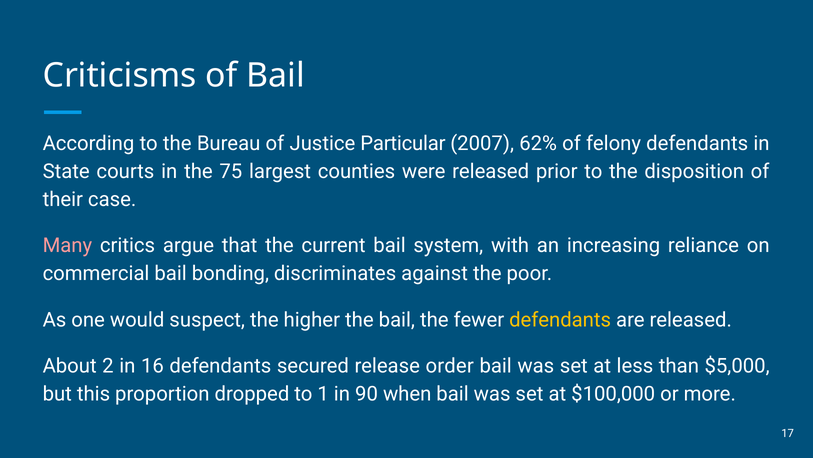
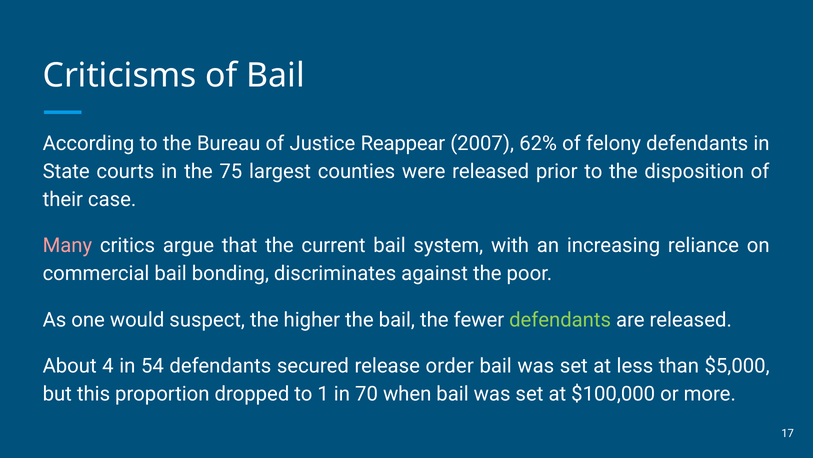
Particular: Particular -> Reappear (403, 143)
defendants colour: yellow -> light green (560, 319)
2: 2 -> 4 (108, 366)
16: 16 -> 54 (152, 366)
90: 90 -> 70 (367, 394)
